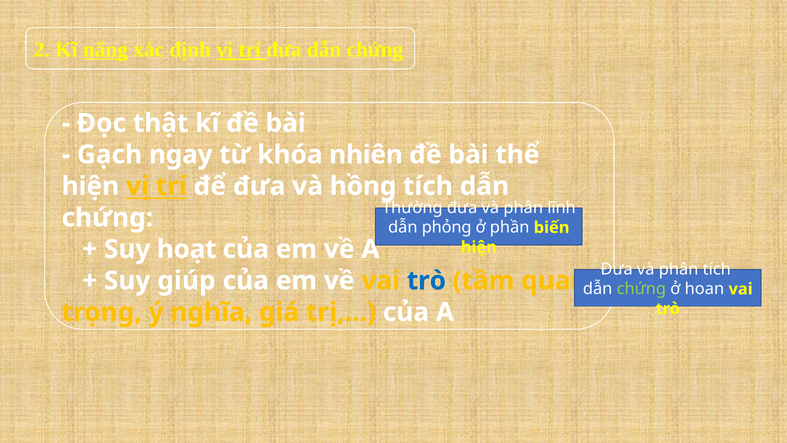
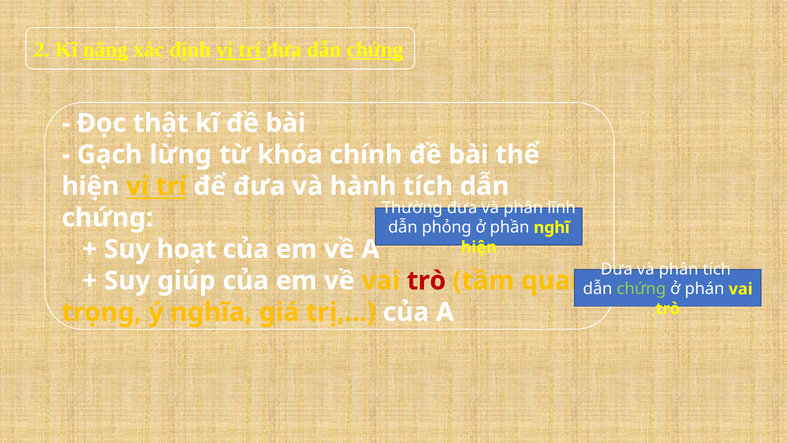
chứng underline: none -> present (375, 50)
ngay: ngay -> lừng (181, 155)
nhiên: nhiên -> chính (366, 155)
hồng: hồng -> hành (363, 186)
biến: biến -> nghĩ (552, 227)
trò colour: blue -> red (426, 281)
hoan: hoan -> phán (704, 289)
